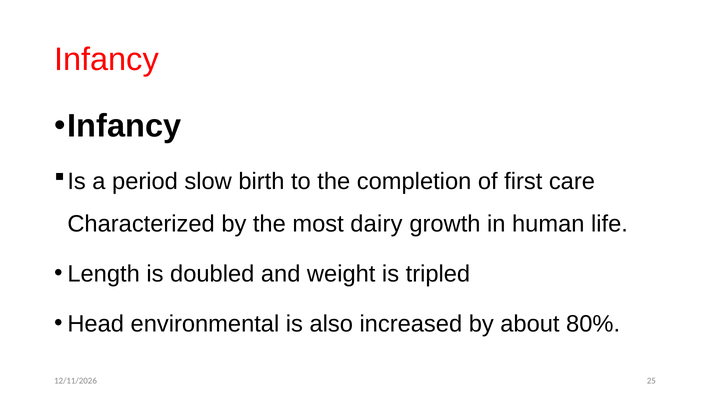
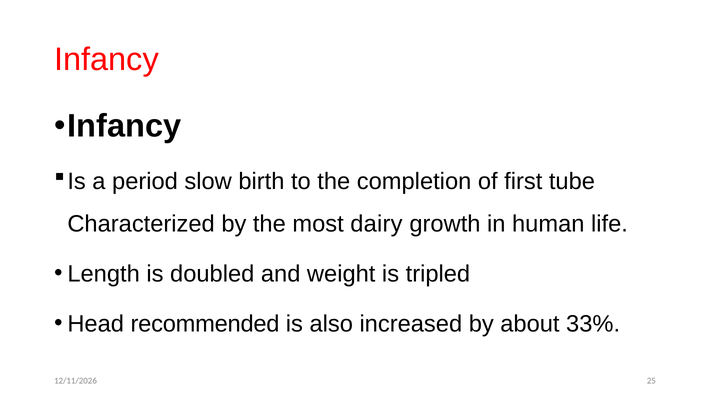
care: care -> tube (572, 182)
environmental: environmental -> recommended (205, 324)
80%: 80% -> 33% (593, 324)
